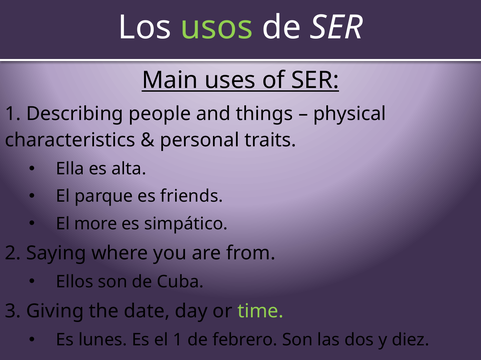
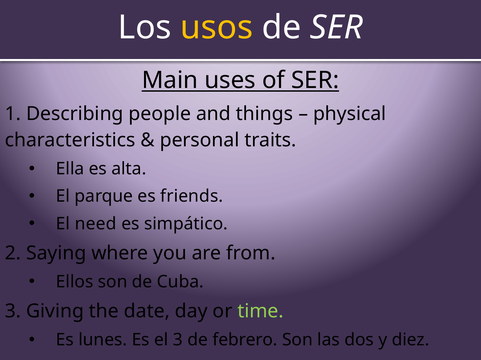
usos colour: light green -> yellow (217, 27)
more: more -> need (96, 224)
el 1: 1 -> 3 (178, 341)
